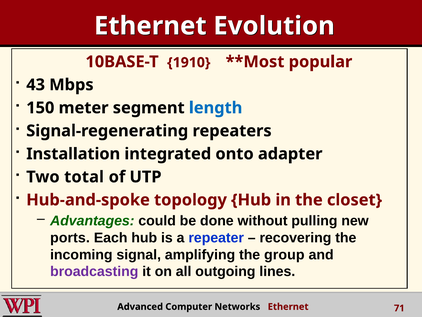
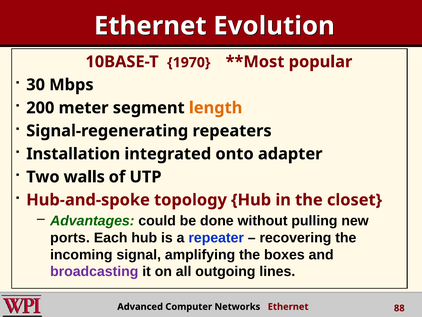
1910: 1910 -> 1970 (189, 62)
43: 43 -> 30 (36, 85)
150: 150 -> 200 (40, 108)
length colour: blue -> orange (216, 108)
total: total -> walls (84, 177)
group: group -> boxes (284, 254)
71: 71 -> 88 (399, 308)
